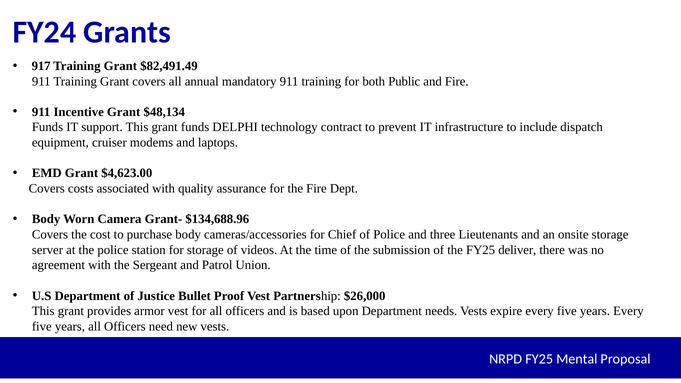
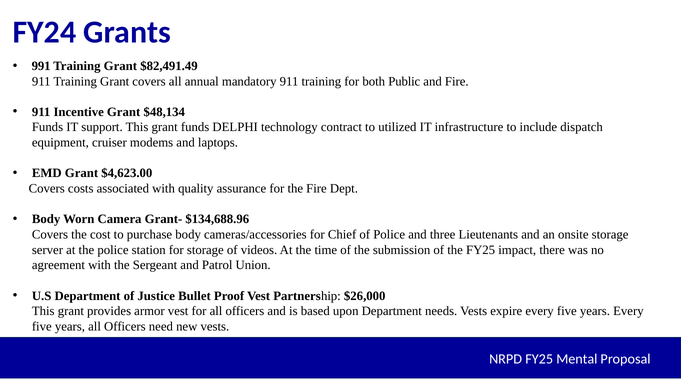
917: 917 -> 991 (41, 66)
prevent: prevent -> utilized (397, 127)
deliver: deliver -> impact (517, 250)
